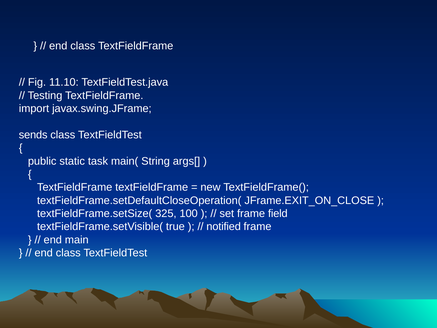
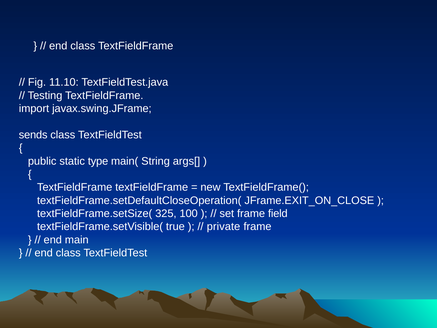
task: task -> type (98, 161)
notified: notified -> private (224, 226)
